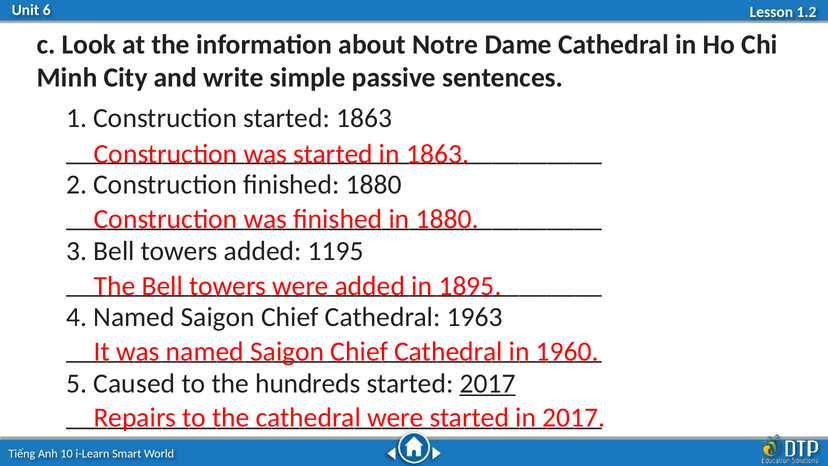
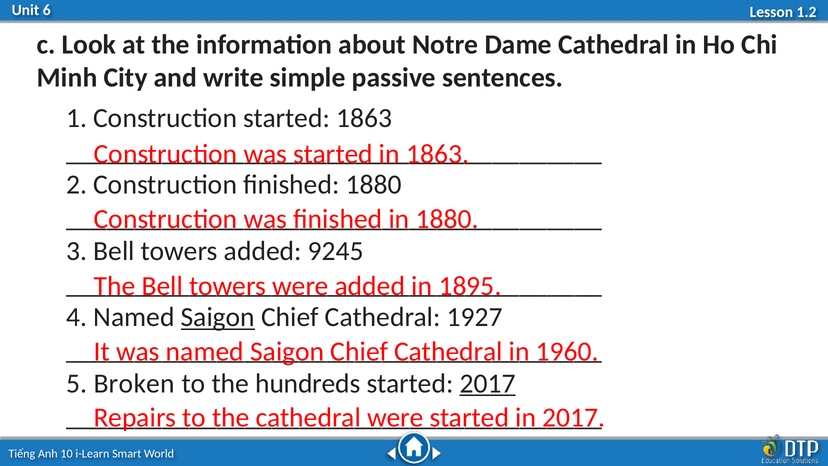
1195: 1195 -> 9245 (336, 251)
Saigon underline: none -> present (218, 317)
1963: 1963 -> 1927 (475, 317)
Caused: Caused -> Broken (134, 383)
